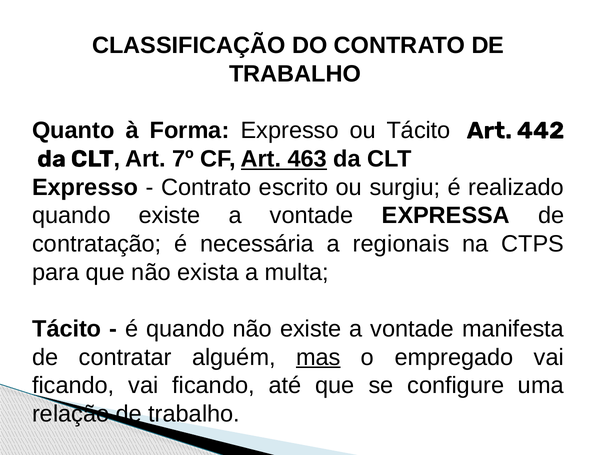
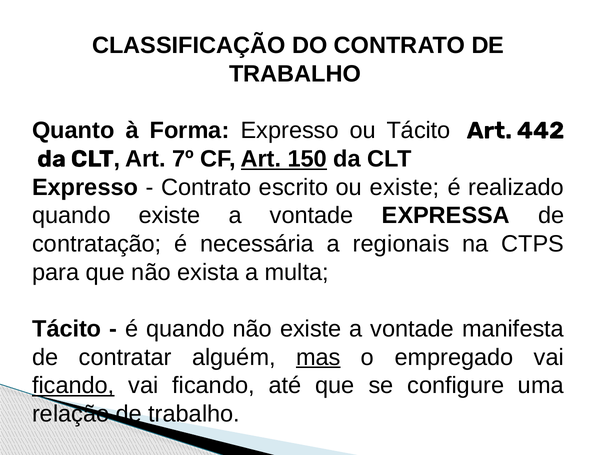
463: 463 -> 150 (307, 159)
ou surgiu: surgiu -> existe (405, 187)
ficando underline: none -> present (73, 385)
